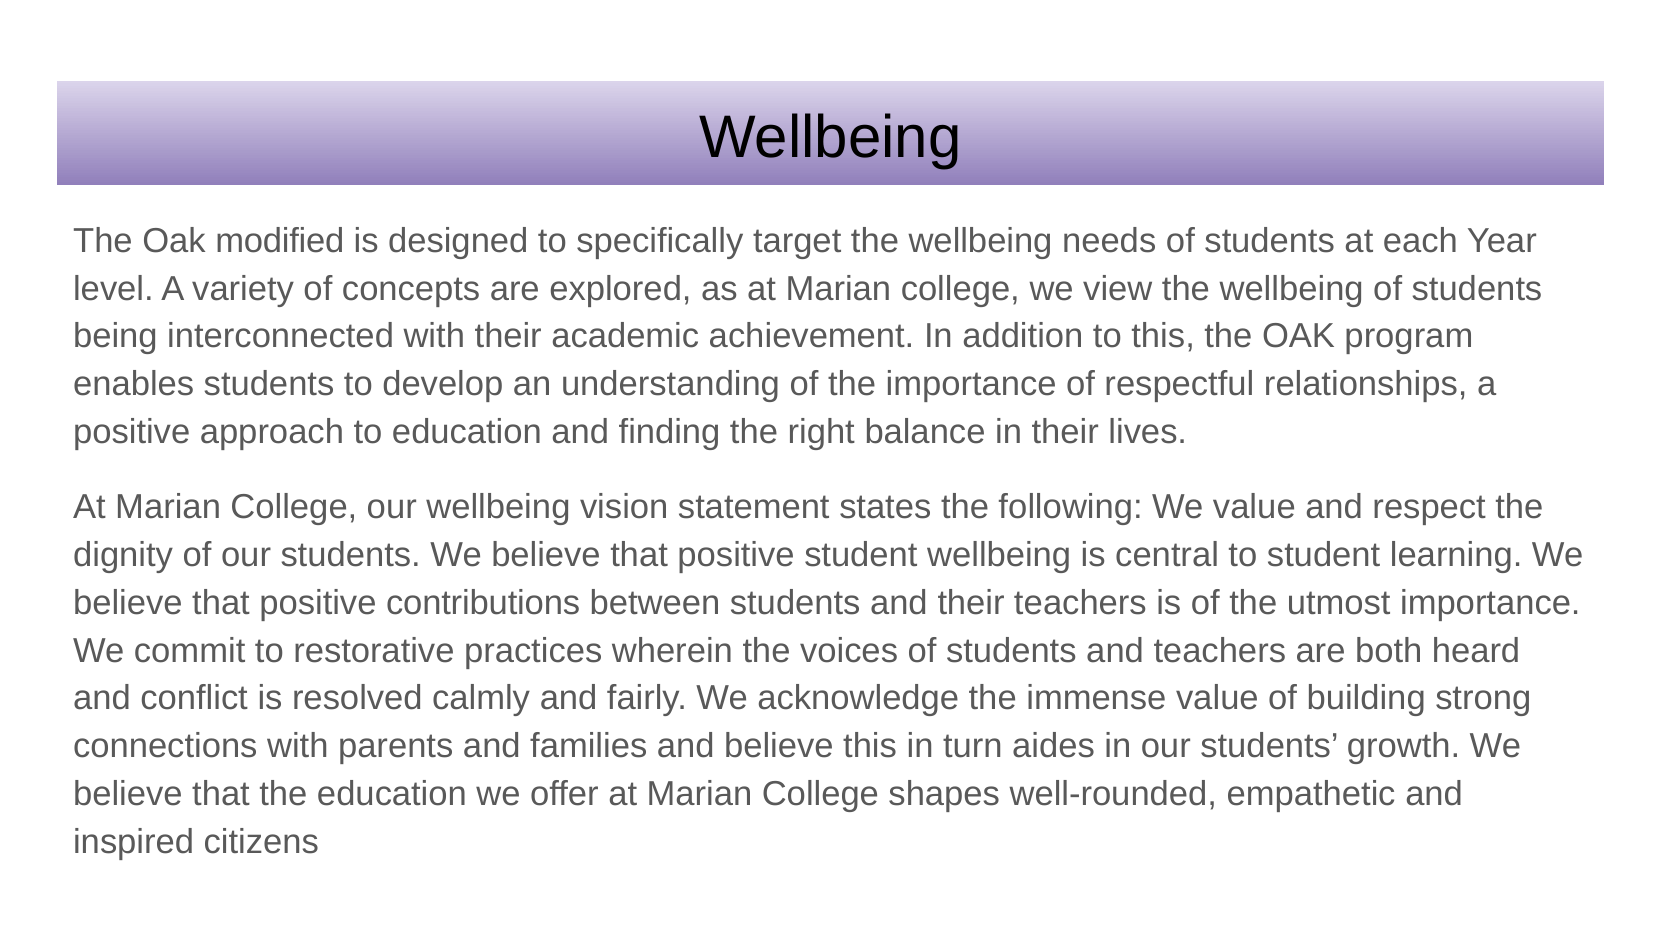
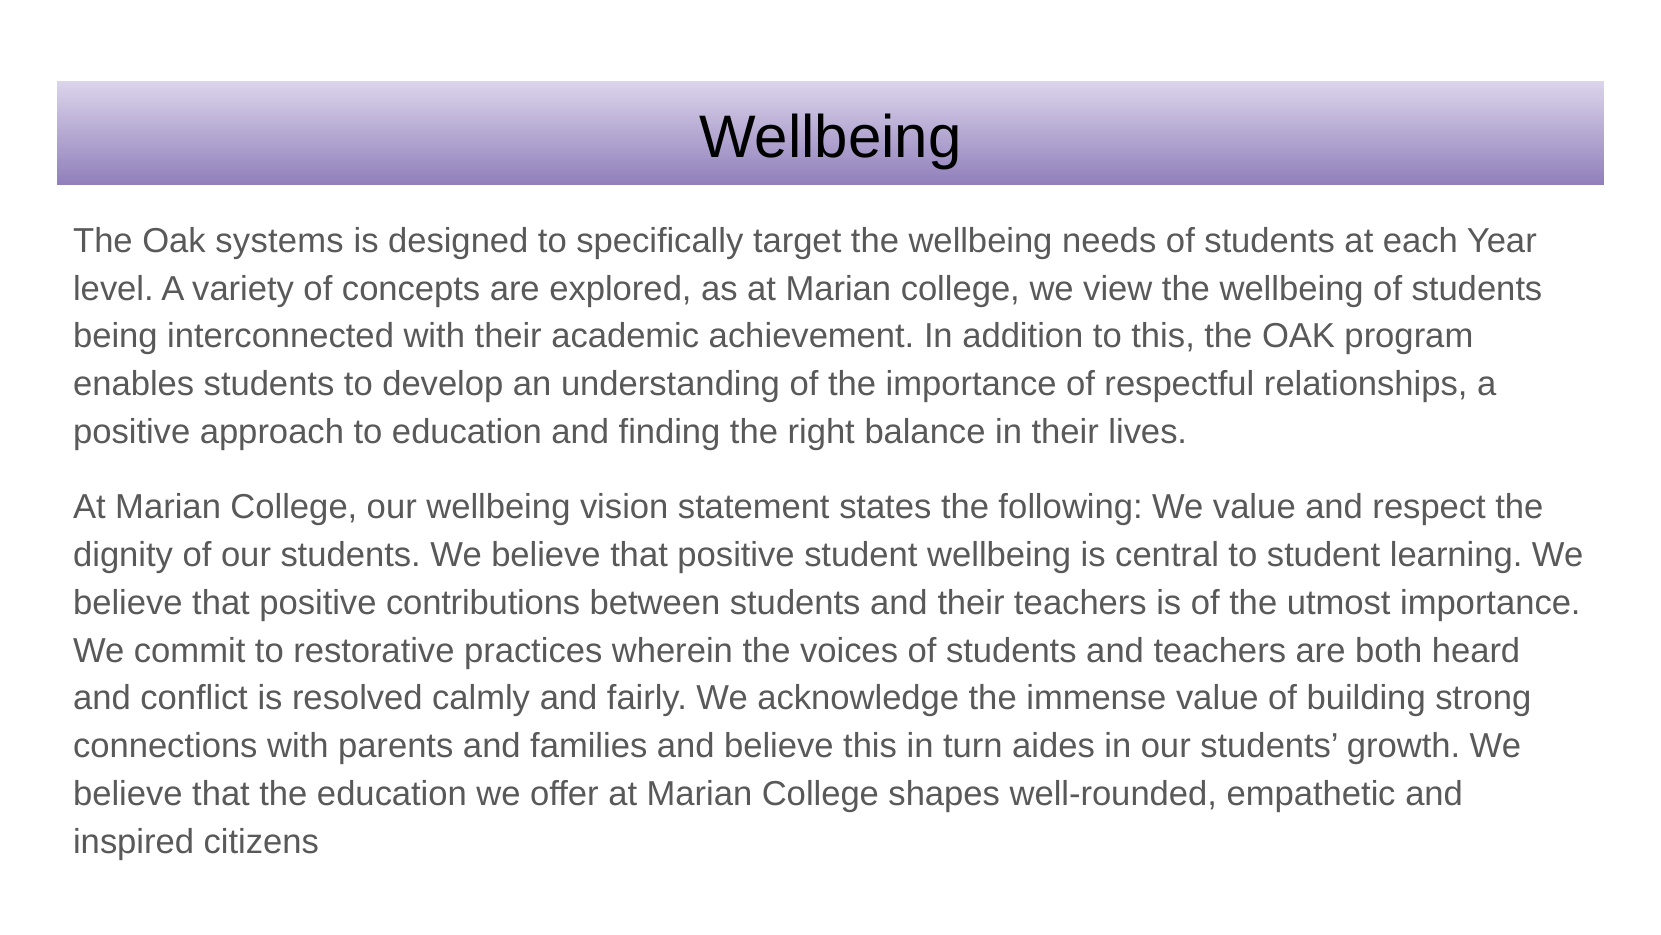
modified: modified -> systems (280, 241)
